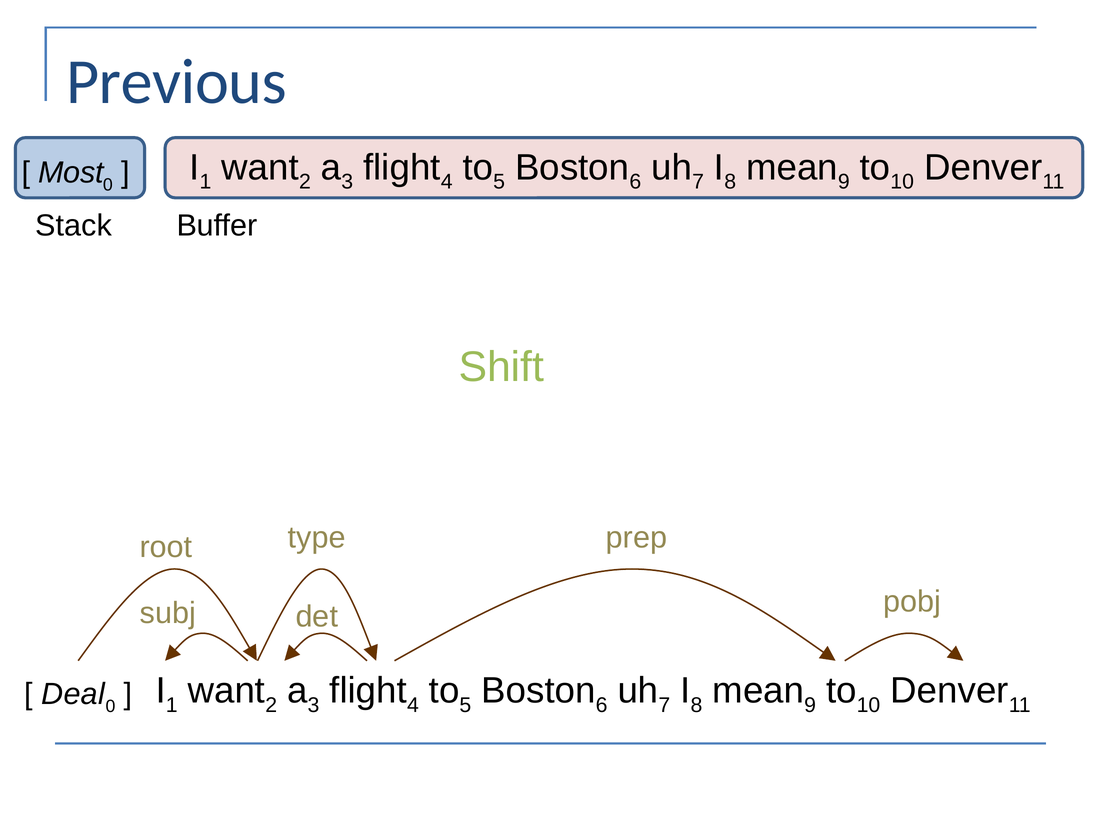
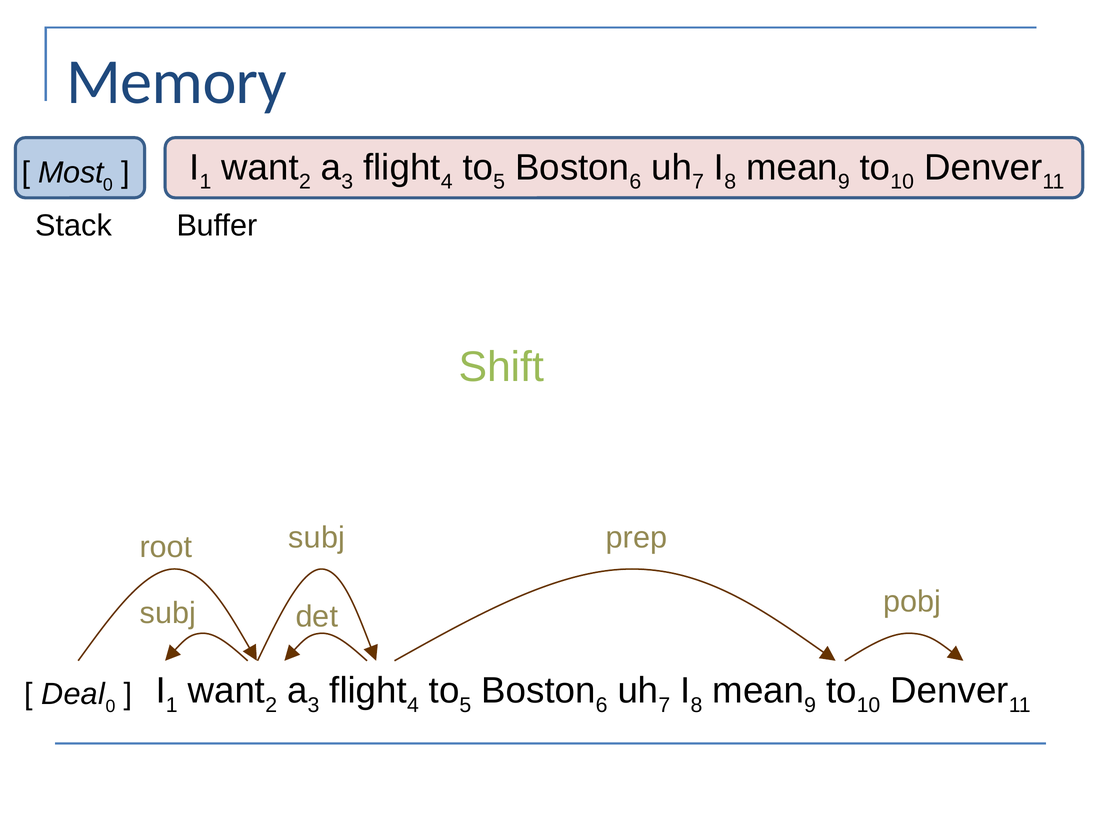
Previous: Previous -> Memory (176, 82)
root type: type -> subj (317, 537)
